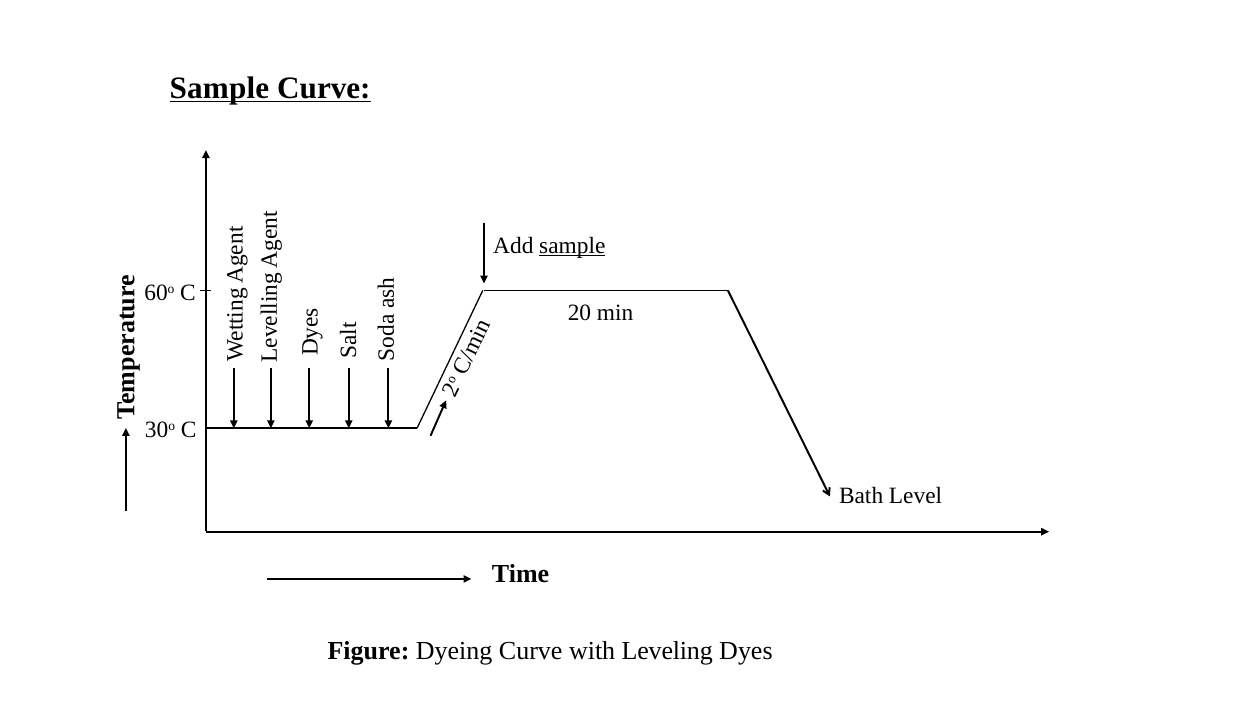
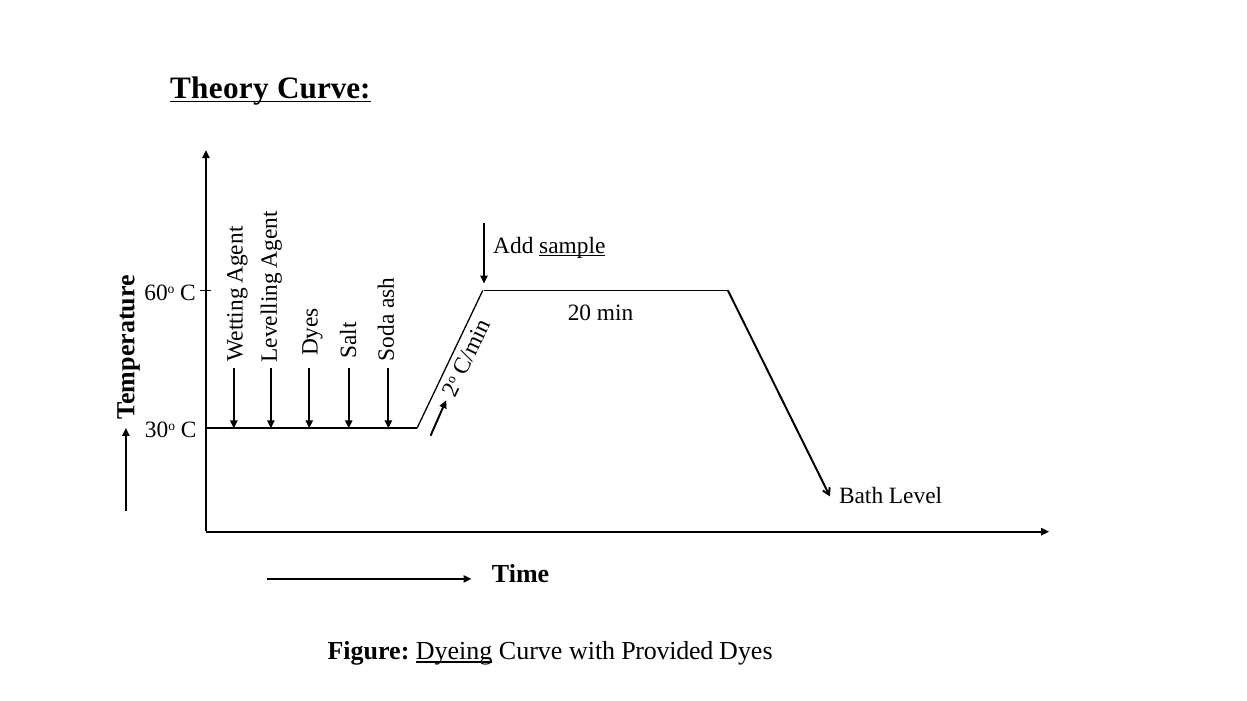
Sample: Sample -> Theory (219, 88)
Dyeing underline: none -> present (454, 651)
Leveling: Leveling -> Provided (667, 651)
